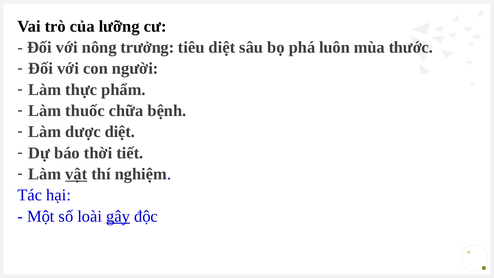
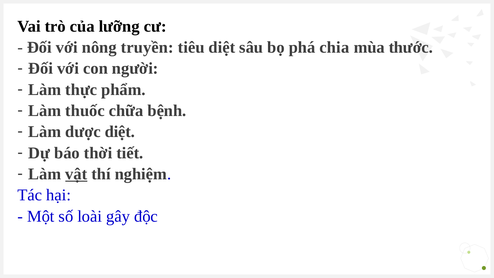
trưởng: trưởng -> truyền (147, 47)
luôn: luôn -> chia (334, 47)
gây underline: present -> none (118, 216)
